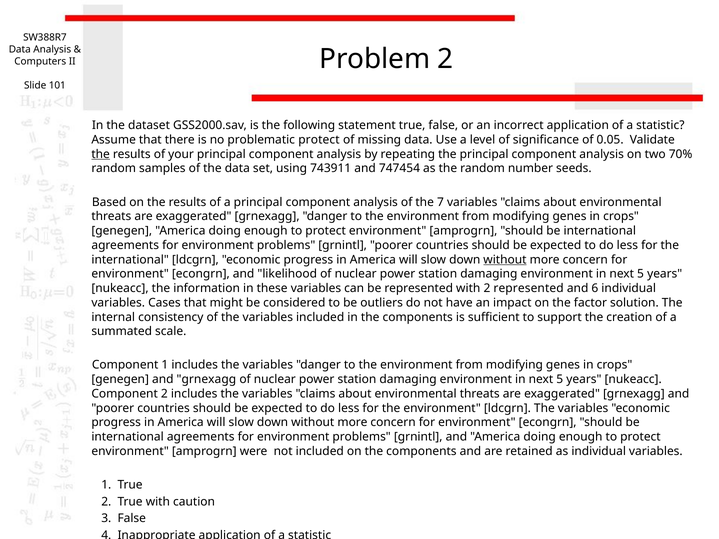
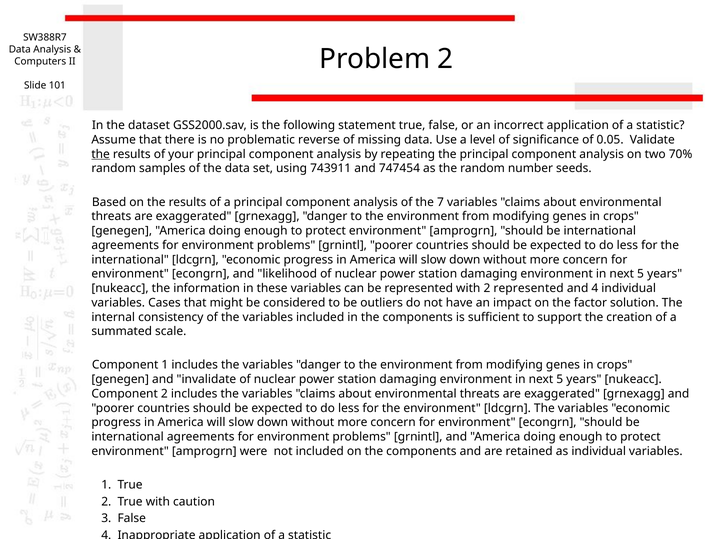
problematic protect: protect -> reverse (319, 140)
without underline: present -> none (505, 260)
and 6: 6 -> 4 (595, 288)
and grnexagg: grnexagg -> invalidate (206, 380)
